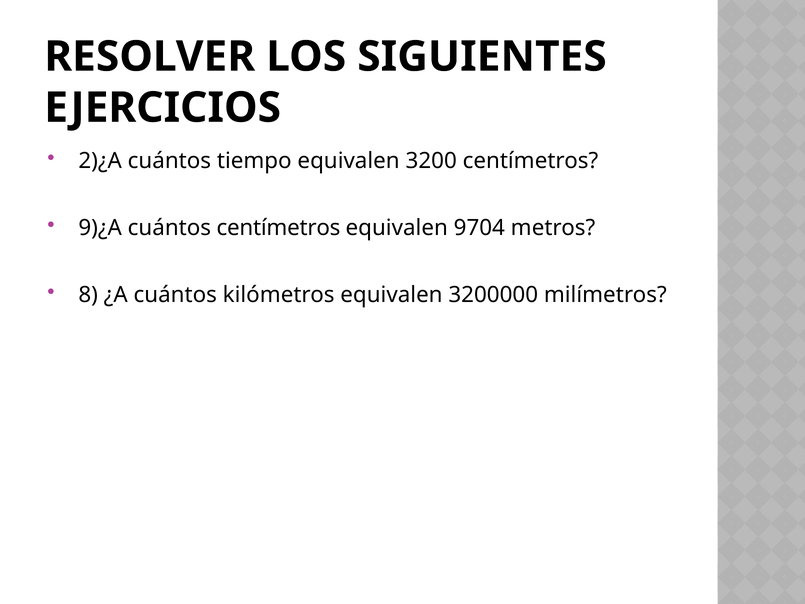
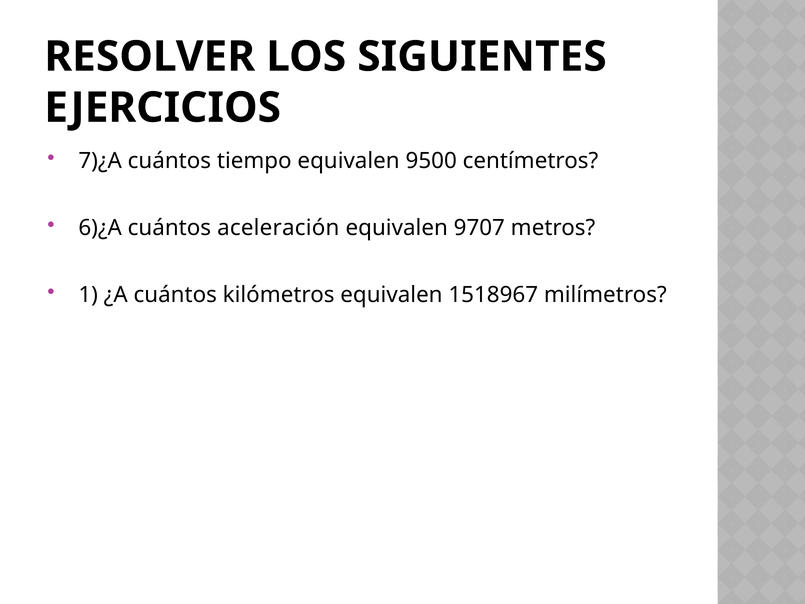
2)¿A: 2)¿A -> 7)¿A (100, 161)
3200: 3200 -> 9500 (431, 161)
9)¿A: 9)¿A -> 6)¿A (100, 228)
cuántos centímetros: centímetros -> aceleración (278, 228)
9704: 9704 -> 9707 (479, 228)
8: 8 -> 1 (88, 295)
3200000: 3200000 -> 1518967 (493, 295)
